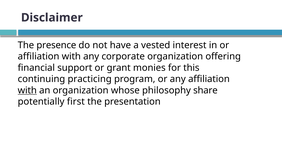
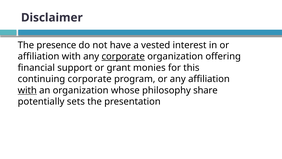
corporate underline: none -> present (123, 56)
continuing practicing: practicing -> corporate (90, 79)
first: first -> sets (76, 101)
